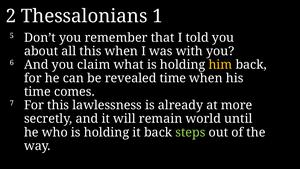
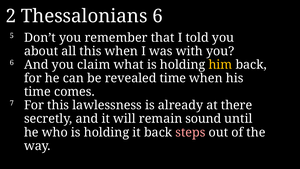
Thessalonians 1: 1 -> 6 (158, 16)
more: more -> there (237, 105)
world: world -> sound (203, 119)
steps colour: light green -> pink (190, 132)
